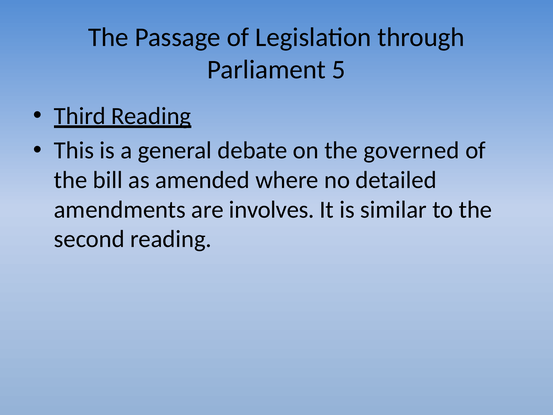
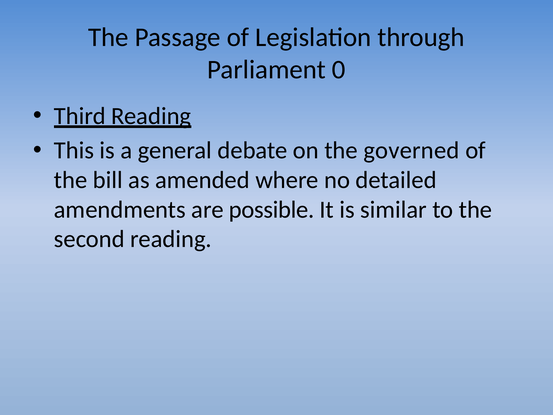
5: 5 -> 0 (339, 70)
involves: involves -> possible (272, 209)
